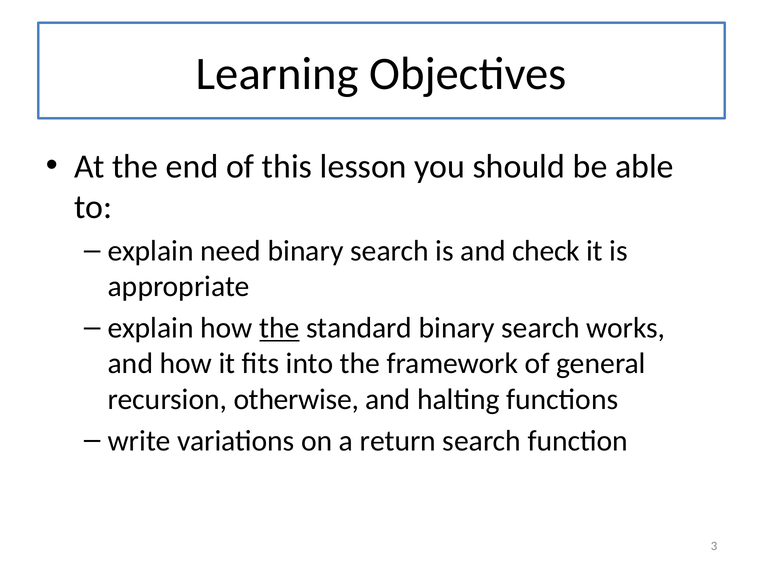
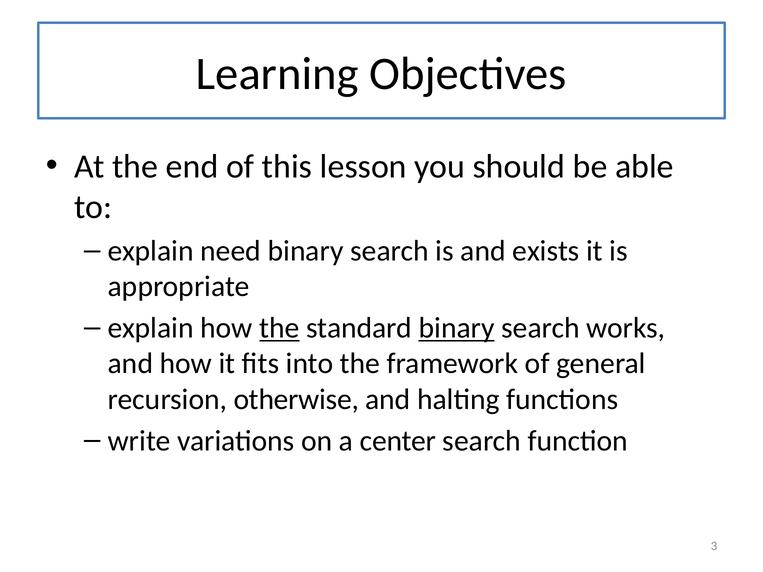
check: check -> exists (546, 251)
binary underline: none -> present (457, 328)
return: return -> center (398, 441)
